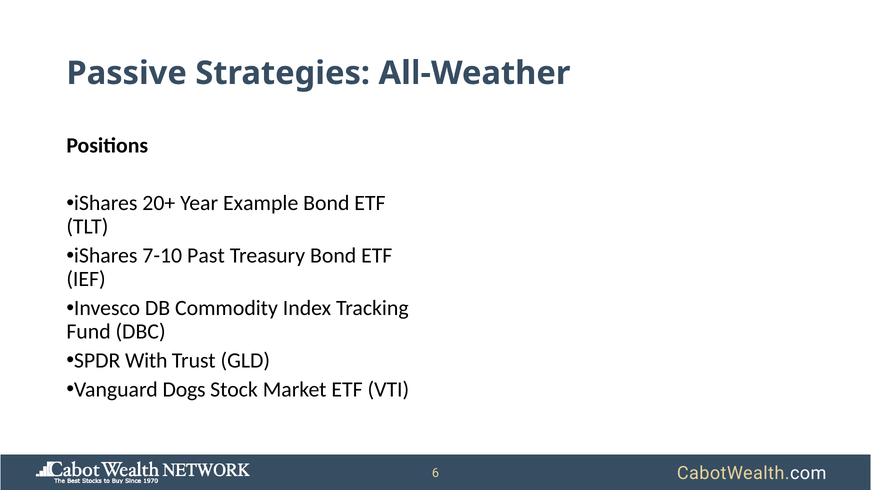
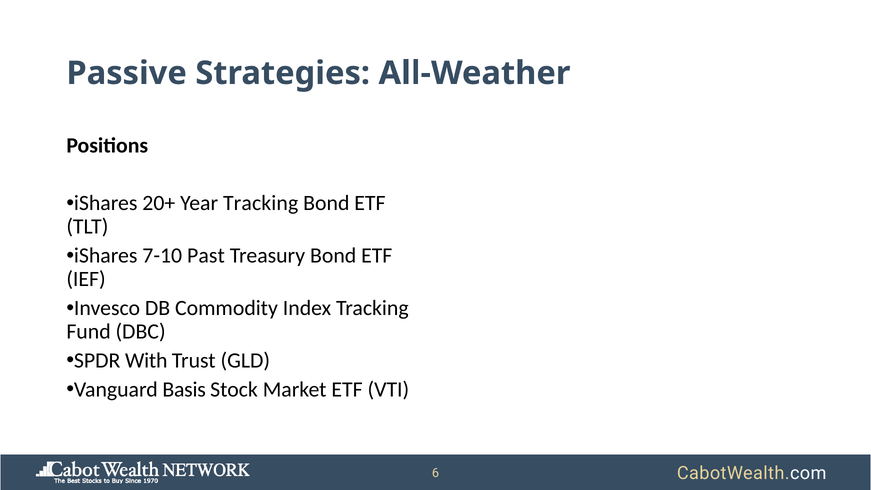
Year Example: Example -> Tracking (261, 203)
Dogs: Dogs -> Basis (184, 390)
